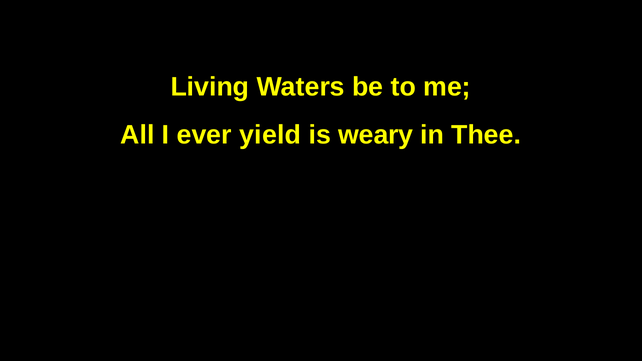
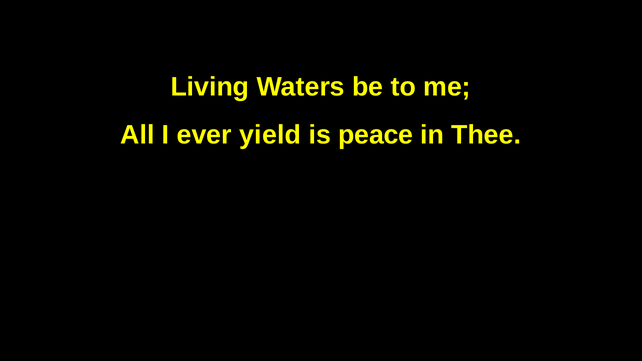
weary: weary -> peace (376, 135)
